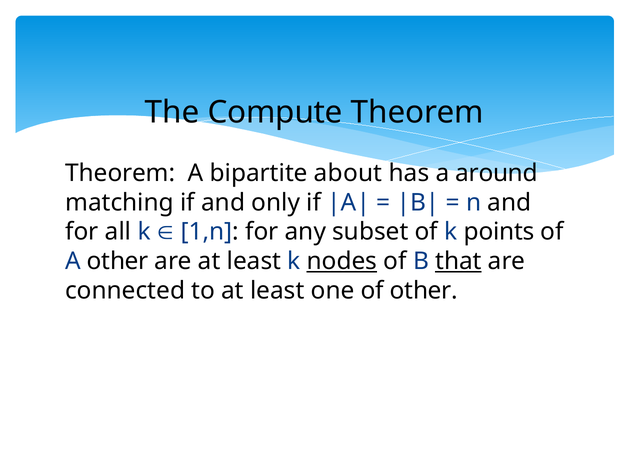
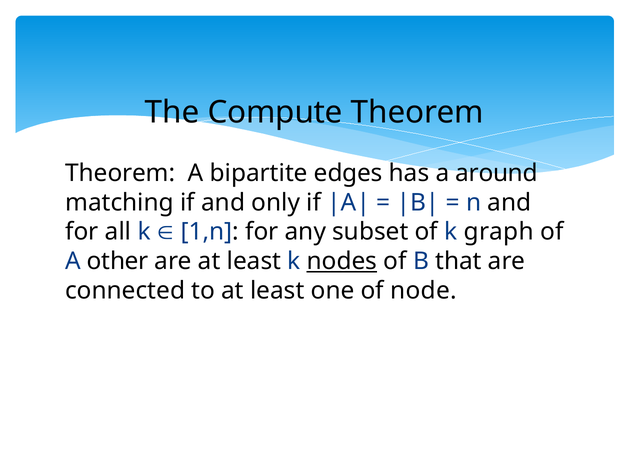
about: about -> edges (348, 173)
points: points -> graph (499, 232)
that underline: present -> none (458, 262)
of other: other -> node (424, 291)
